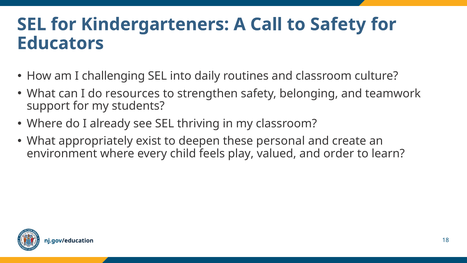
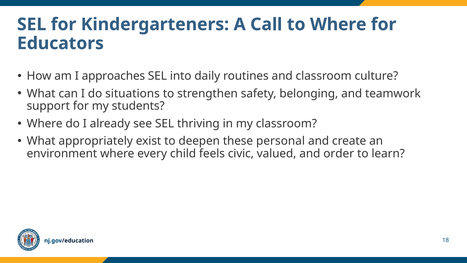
to Safety: Safety -> Where (338, 24)
challenging: challenging -> approaches (113, 76)
resources: resources -> situations (133, 93)
play: play -> civic (241, 154)
